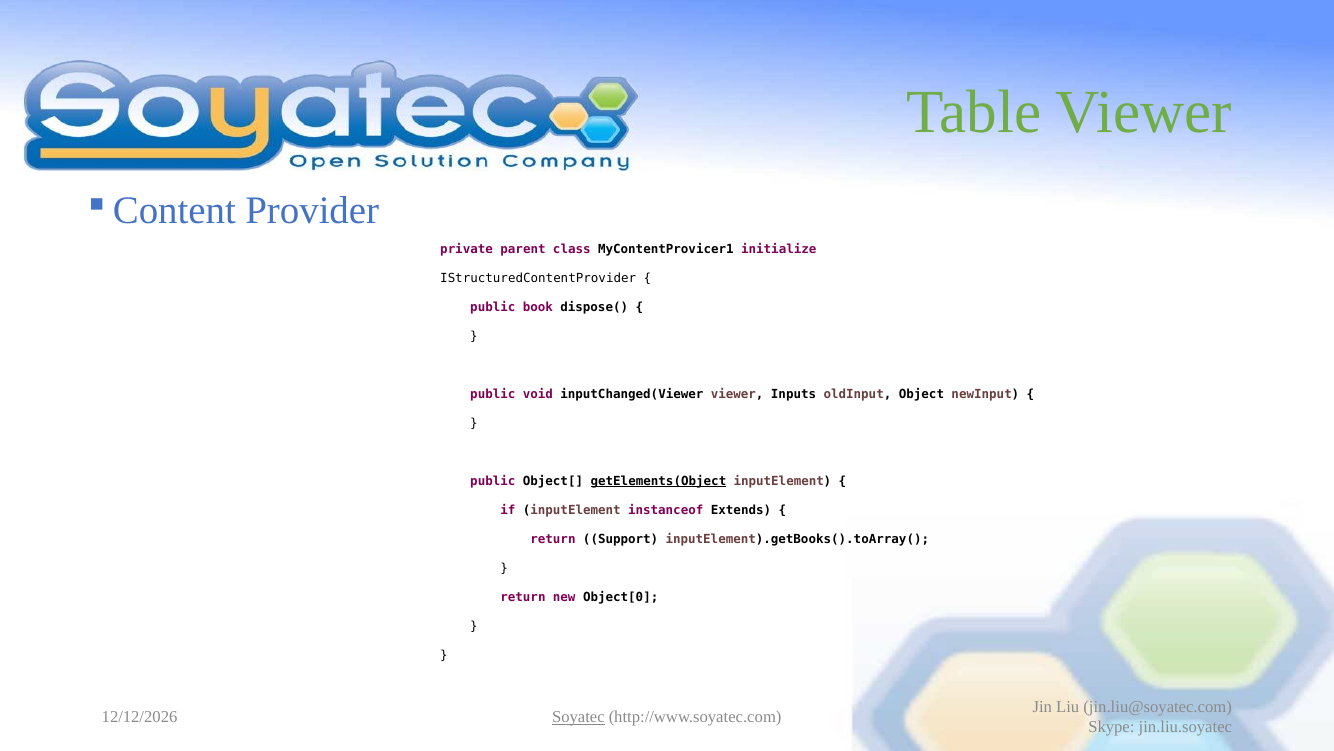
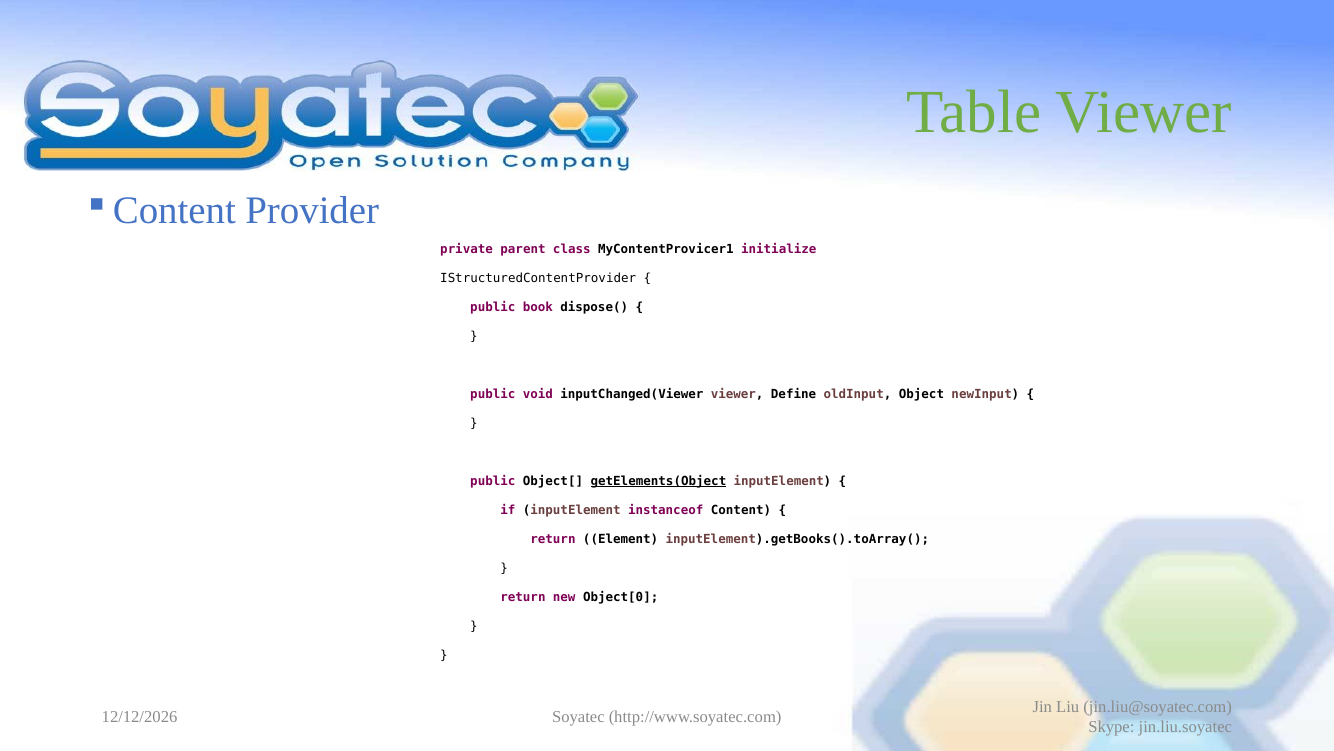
Inputs: Inputs -> Define (794, 394)
Extends: Extends -> Content (741, 510)
Support: Support -> Element (621, 539)
Soyatec underline: present -> none (578, 717)
